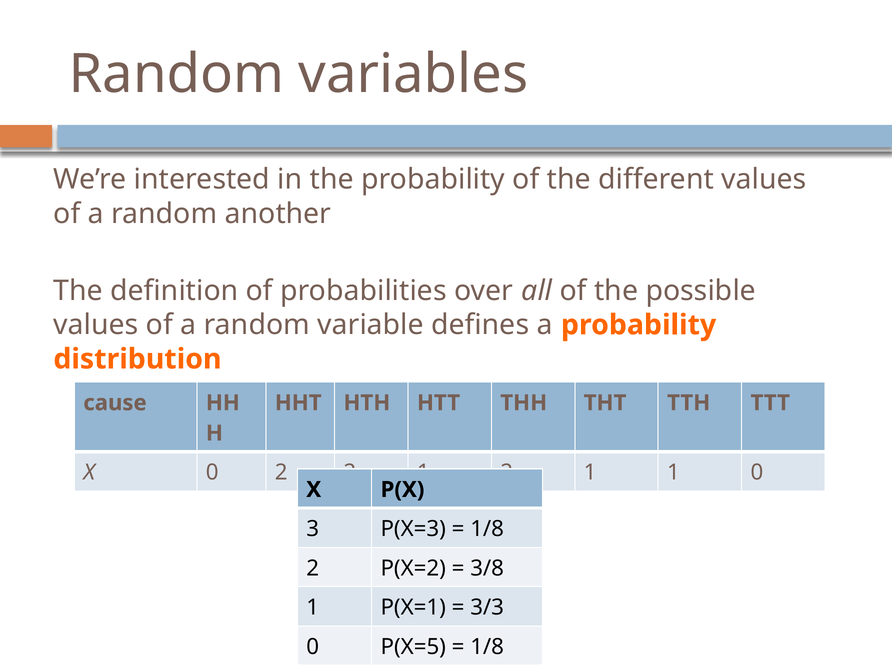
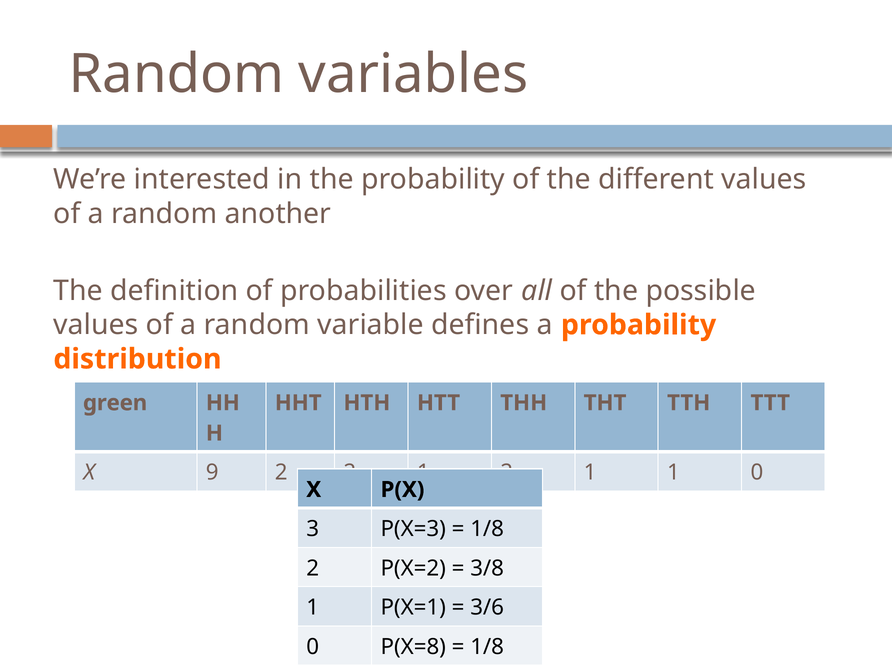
cause: cause -> green (115, 403)
X 0: 0 -> 9 (212, 473)
3/3: 3/3 -> 3/6 (487, 608)
P(X=5: P(X=5 -> P(X=8 (413, 647)
